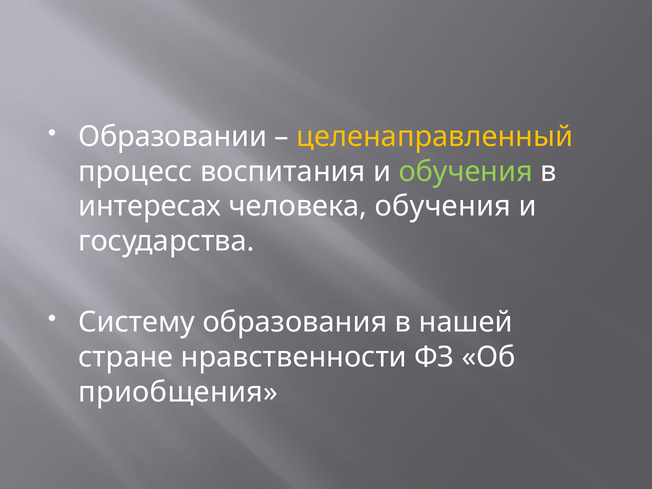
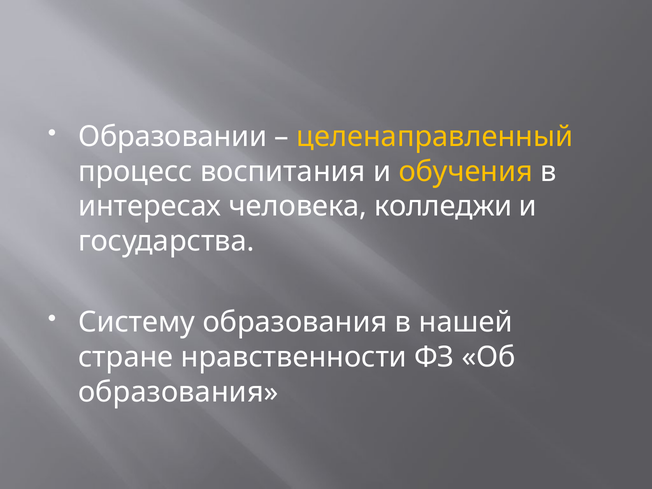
обучения colour: light green -> yellow (466, 172)
человека обучения: обучения -> колледжи (443, 206)
приобщения: приобщения -> образования (178, 392)
